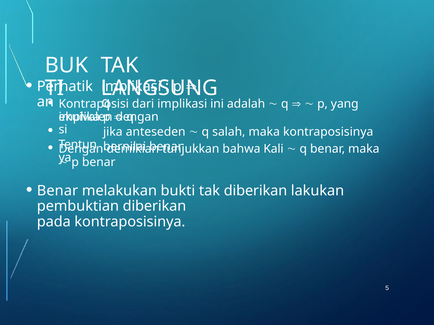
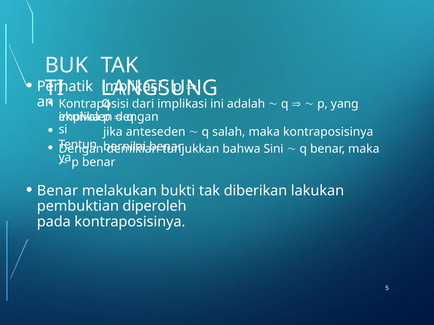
Kali: Kali -> Sini (274, 149)
pembuktian diberikan: diberikan -> diperoleh (154, 206)
